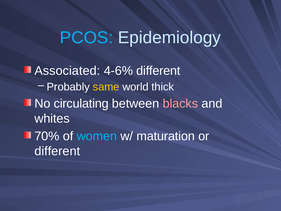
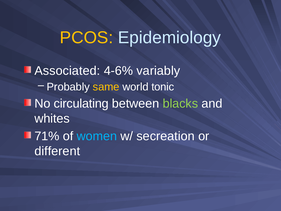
PCOS colour: light blue -> yellow (86, 37)
4-6% different: different -> variably (158, 71)
thick: thick -> tonic (163, 87)
blacks colour: pink -> light green (180, 103)
70%: 70% -> 71% (47, 136)
maturation: maturation -> secreation (166, 136)
